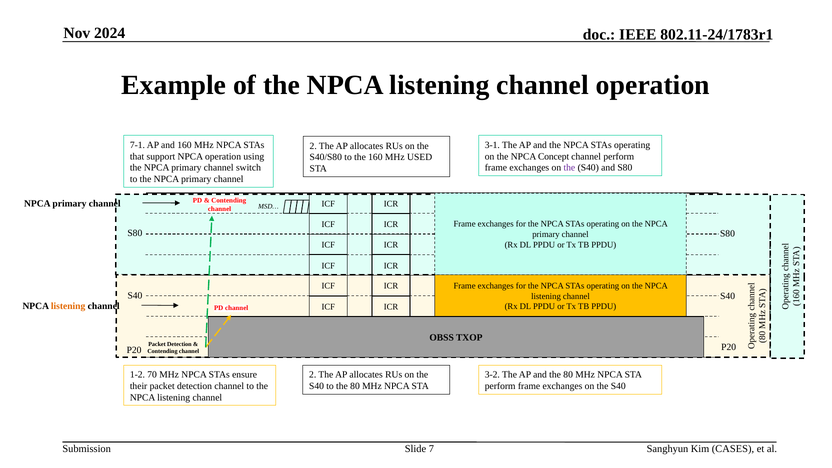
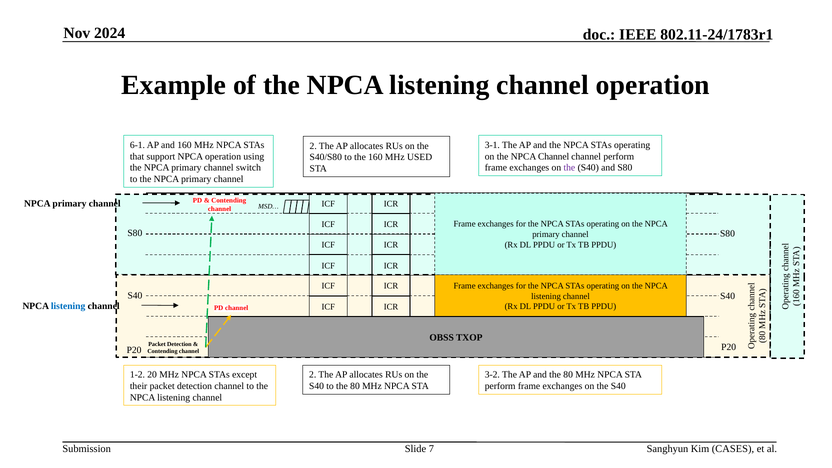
7-1: 7-1 -> 6-1 (137, 145)
NPCA Concept: Concept -> Channel (554, 156)
listening colour: orange -> blue (68, 306)
70: 70 -> 20 (152, 374)
ensure: ensure -> except (245, 374)
